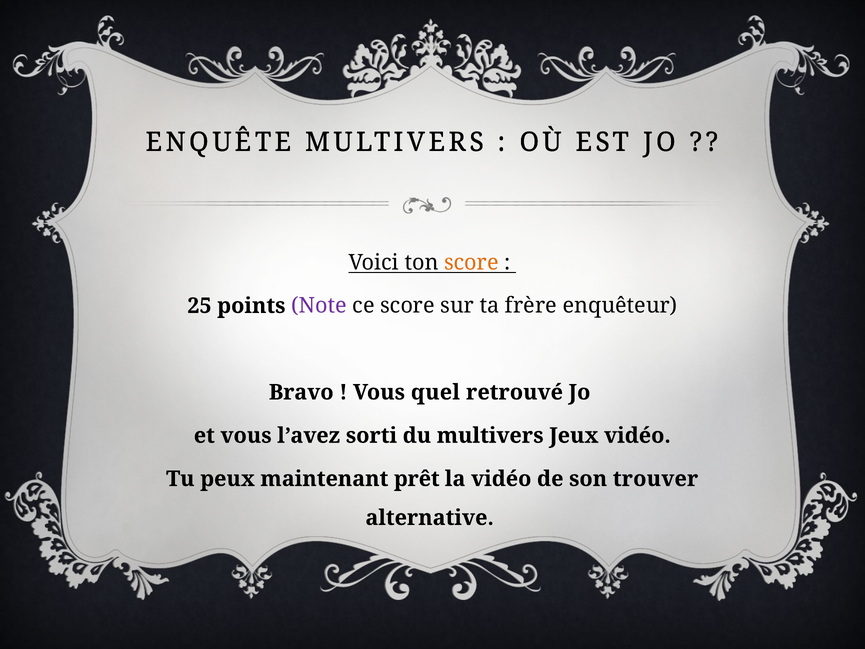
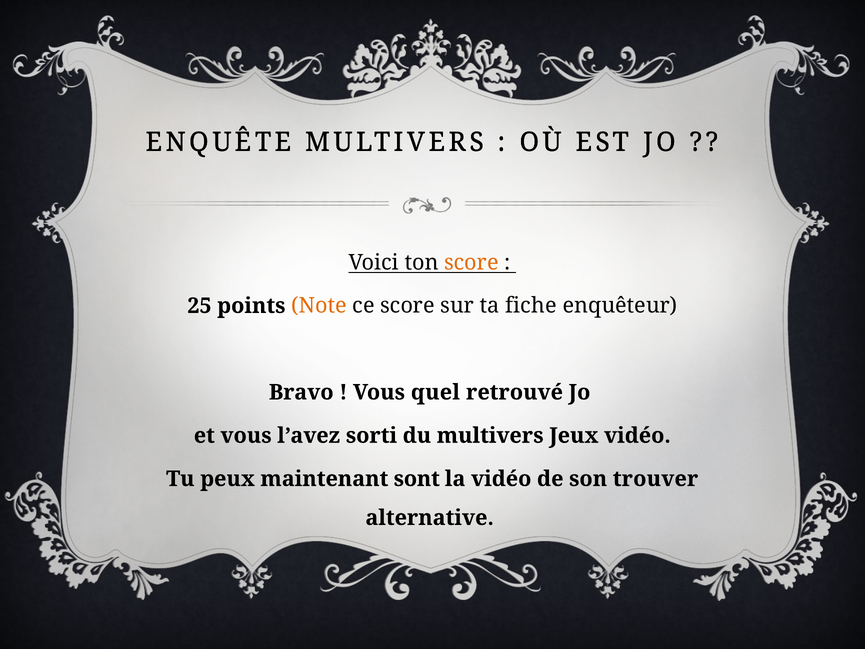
Note colour: purple -> orange (319, 306)
frère: frère -> fiche (531, 306)
prêt: prêt -> sont (417, 479)
